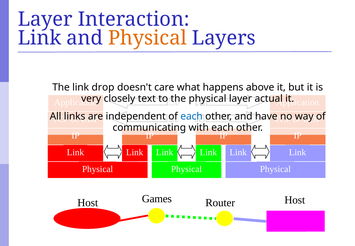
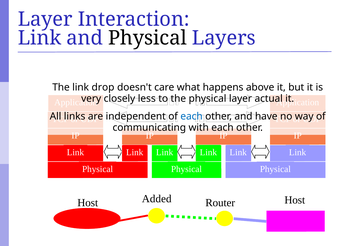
Physical colour: orange -> black (147, 38)
text: text -> less (147, 98)
Games: Games -> Added (157, 199)
